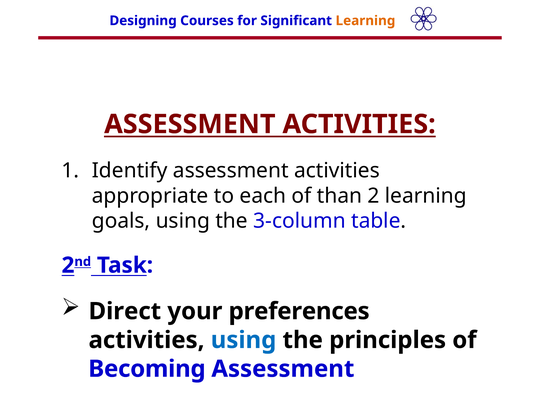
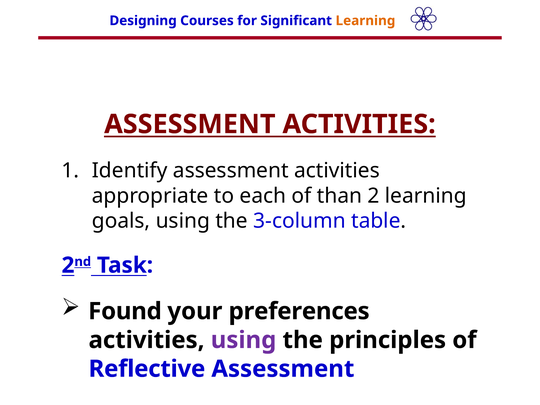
Direct: Direct -> Found (125, 311)
using colour: blue -> purple (244, 340)
Becoming: Becoming -> Reflective (147, 369)
